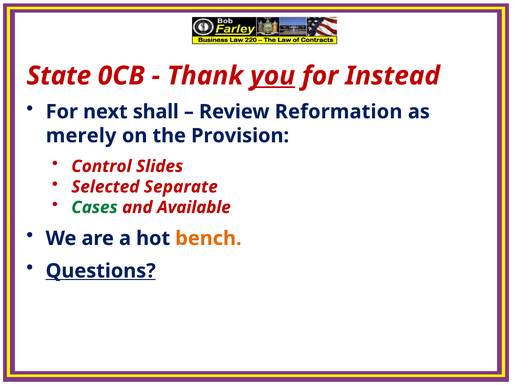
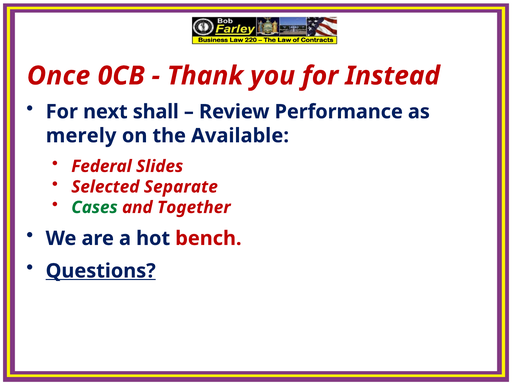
State: State -> Once (59, 76)
you underline: present -> none (273, 76)
Reformation: Reformation -> Performance (339, 112)
Provision: Provision -> Available (240, 136)
Control: Control -> Federal (102, 166)
Available: Available -> Together (194, 207)
bench colour: orange -> red (208, 238)
